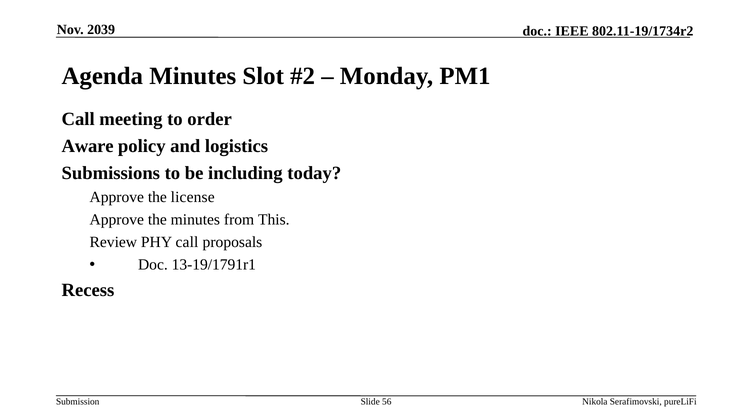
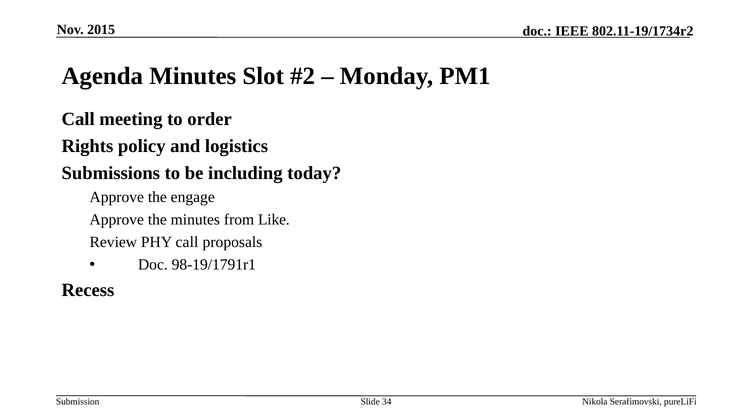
2039: 2039 -> 2015 (101, 30)
Aware: Aware -> Rights (87, 146)
license: license -> engage (193, 198)
This: This -> Like (274, 220)
13-19/1791r1: 13-19/1791r1 -> 98-19/1791r1 (214, 265)
56: 56 -> 34 (387, 402)
